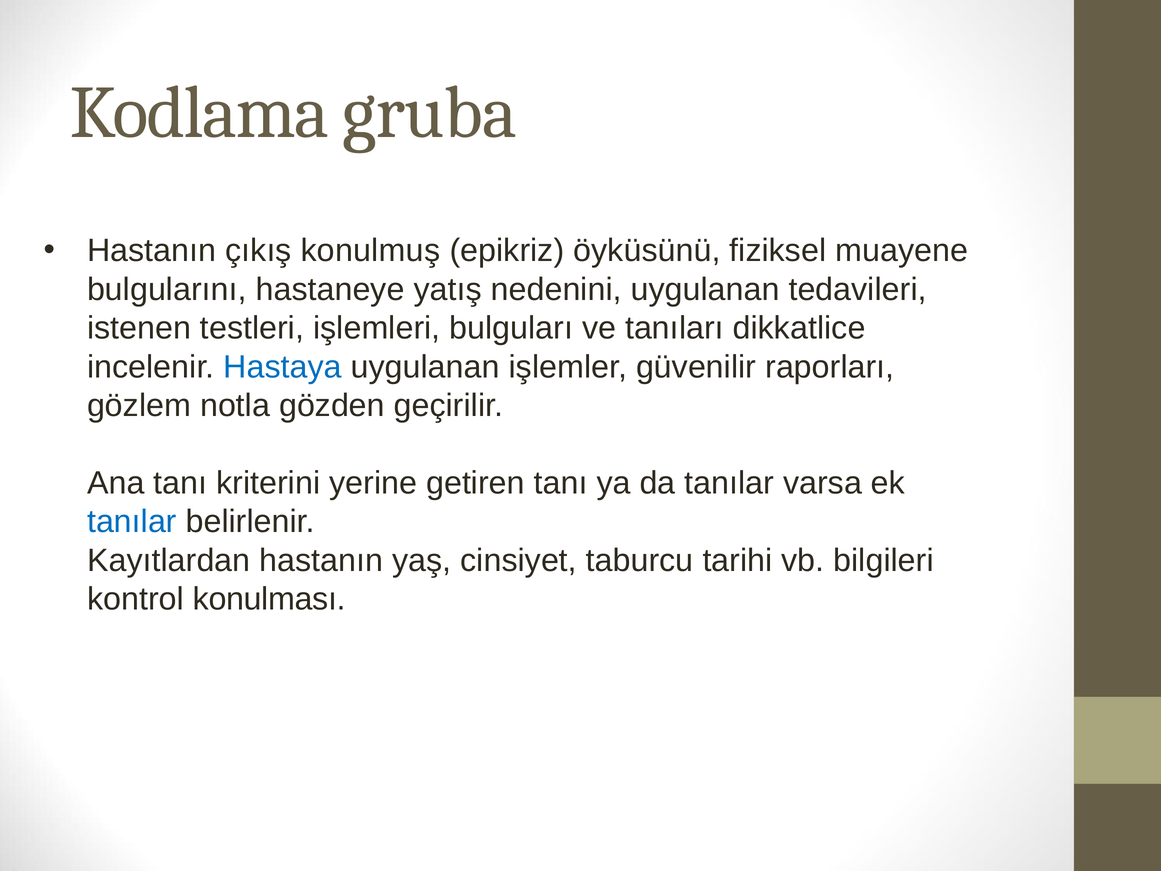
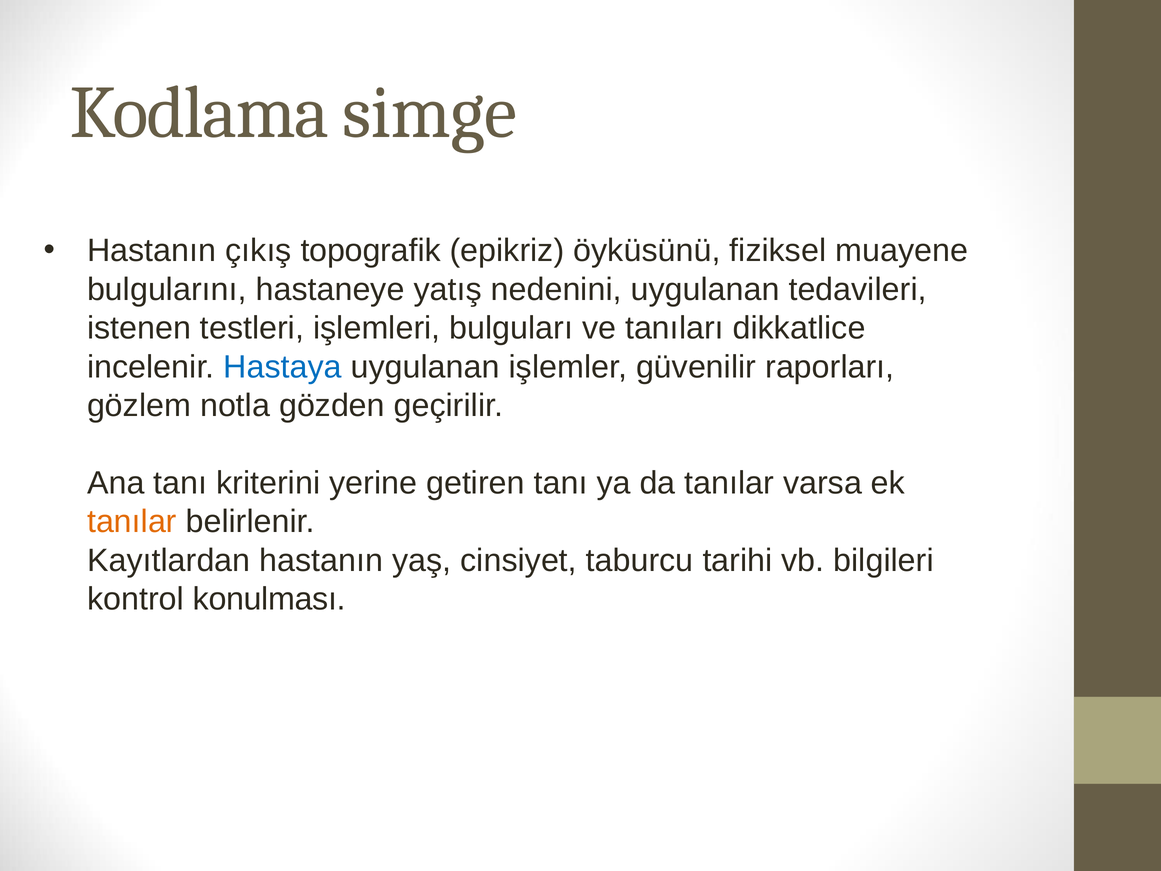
gruba: gruba -> simge (430, 113)
konulmuş: konulmuş -> topografik (371, 251)
tanılar colour: blue -> orange (132, 522)
